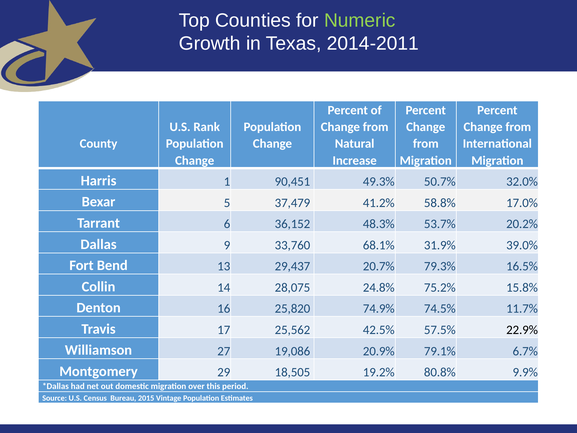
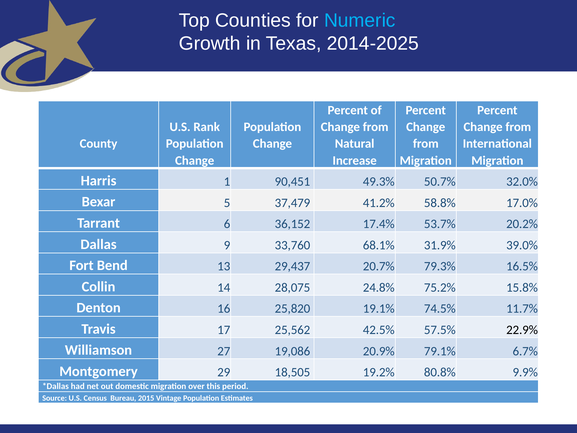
Numeric colour: light green -> light blue (360, 21)
2014-2011: 2014-2011 -> 2014-2025 (373, 44)
48.3%: 48.3% -> 17.4% (379, 224)
74.9%: 74.9% -> 19.1% (379, 309)
